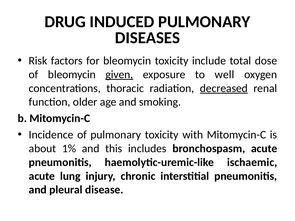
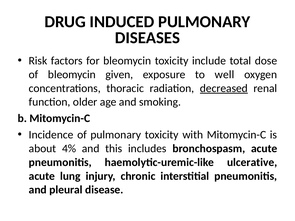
given underline: present -> none (119, 75)
1%: 1% -> 4% (69, 149)
ischaemic: ischaemic -> ulcerative (252, 162)
